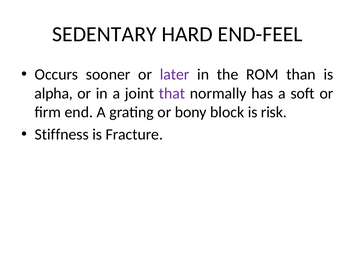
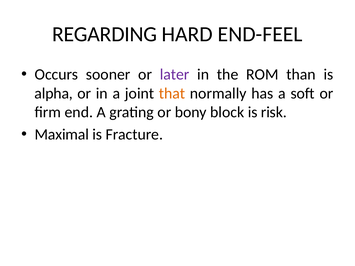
SEDENTARY: SEDENTARY -> REGARDING (105, 34)
that colour: purple -> orange (172, 93)
Stiffness: Stiffness -> Maximal (62, 135)
